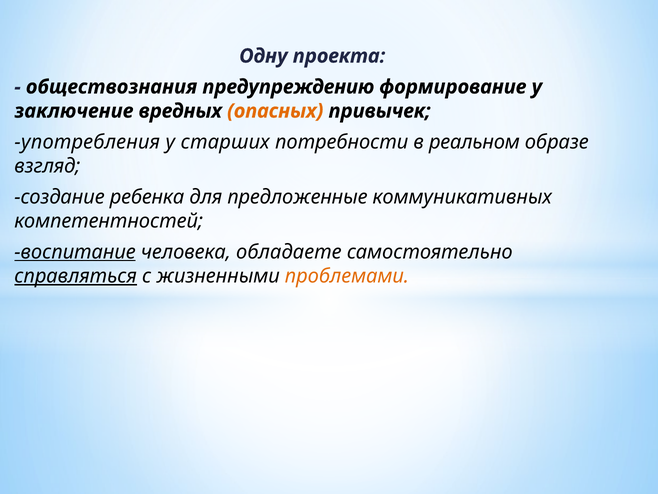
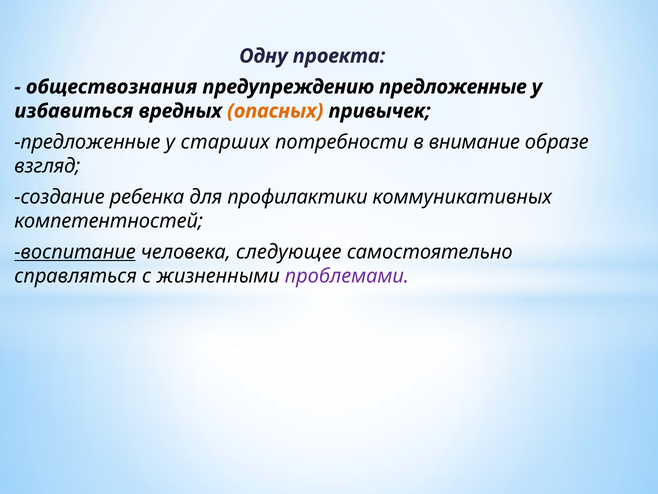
предупреждению формирование: формирование -> предложенные (453, 87)
заключение: заключение -> избавиться (74, 111)
употребления: употребления -> предложенные (87, 142)
реальном: реальном -> внимание (474, 142)
предложенные: предложенные -> профилактики (298, 197)
обладаете: обладаете -> следующее (289, 252)
справляться underline: present -> none (76, 276)
проблемами colour: orange -> purple (347, 276)
